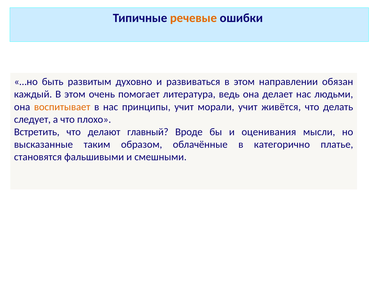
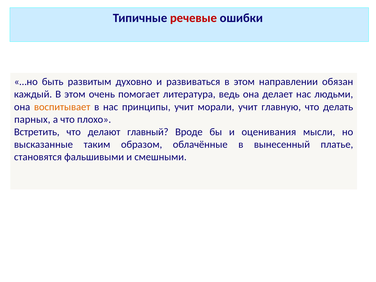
речевые colour: orange -> red (193, 18)
живётся: живётся -> главную (281, 107)
следует: следует -> парных (32, 119)
категорично: категорично -> вынесенный (282, 144)
